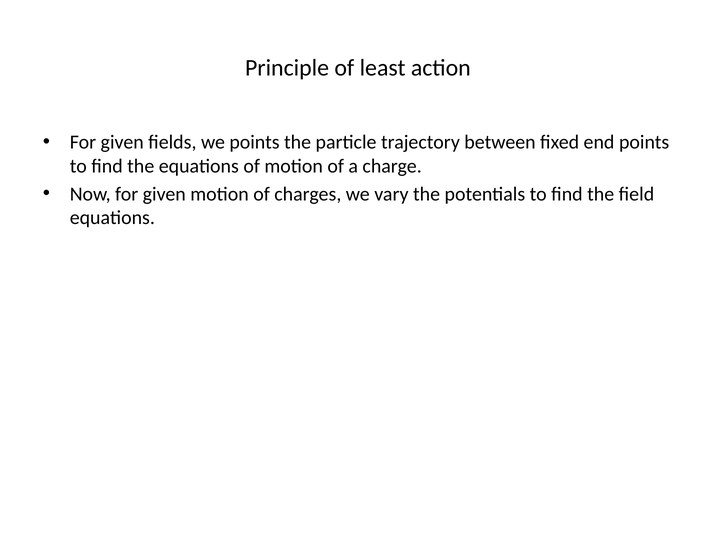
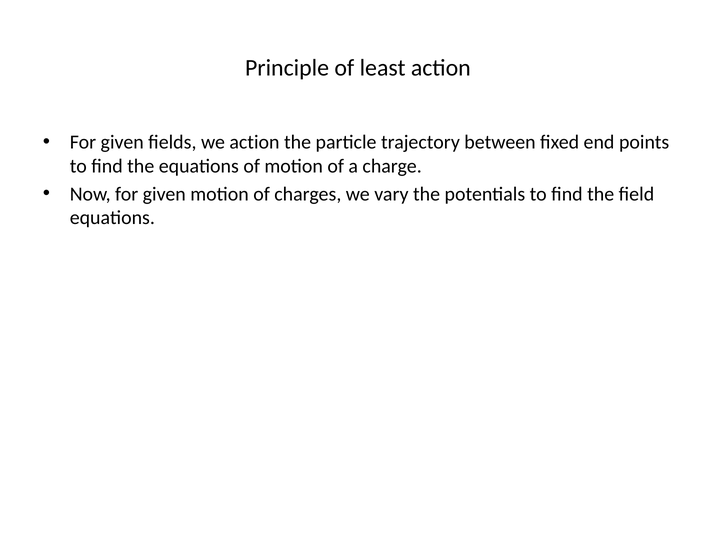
we points: points -> action (254, 142)
